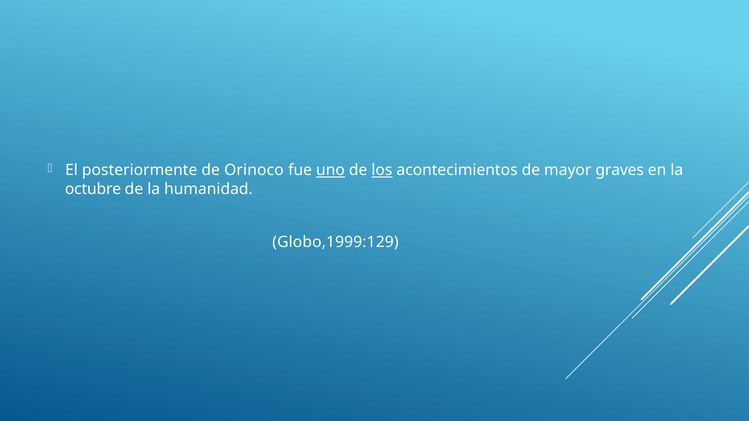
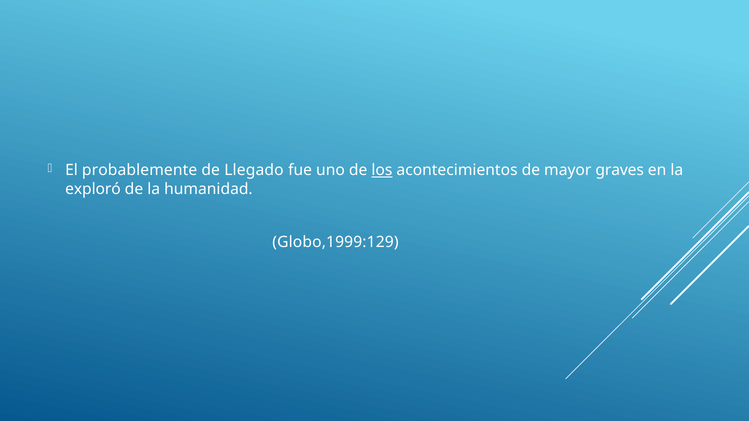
posteriormente: posteriormente -> probablemente (140, 170)
Orinoco: Orinoco -> Llegado (254, 170)
uno underline: present -> none (330, 170)
octubre: octubre -> exploró (93, 189)
